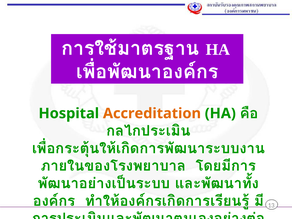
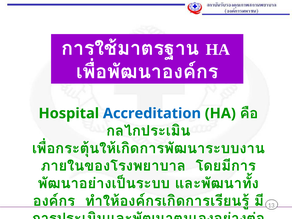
Accreditation colour: orange -> blue (152, 113)
